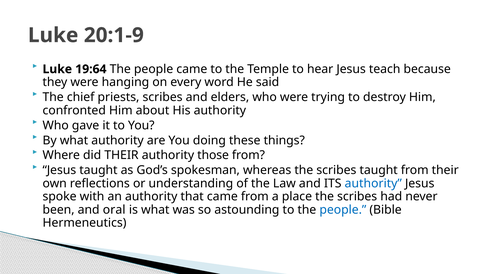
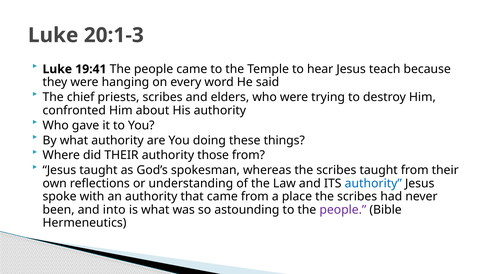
20:1-9: 20:1-9 -> 20:1-3 (114, 35)
19:64: 19:64 -> 19:41 (91, 69)
oral: oral -> into (114, 210)
people colour: blue -> purple (343, 210)
